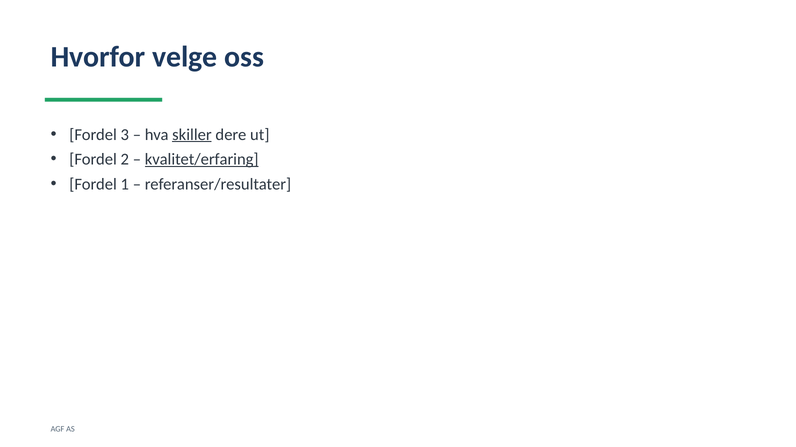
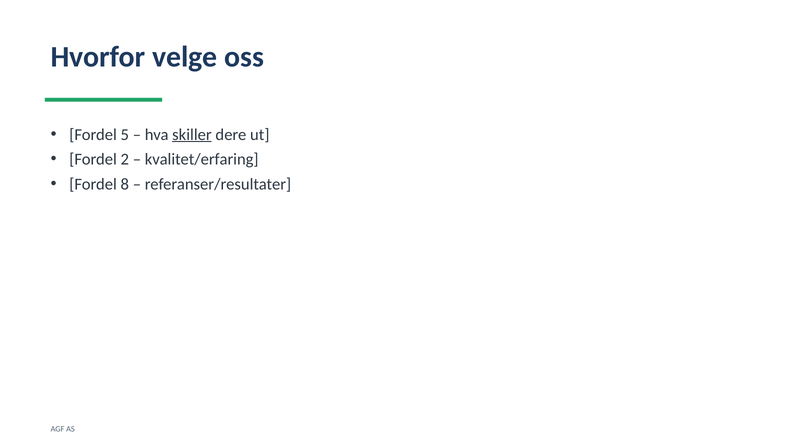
3: 3 -> 5 (125, 135)
kvalitet/erfaring underline: present -> none (202, 160)
1: 1 -> 8 (125, 185)
